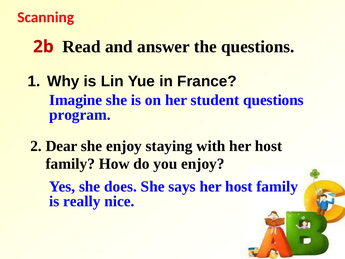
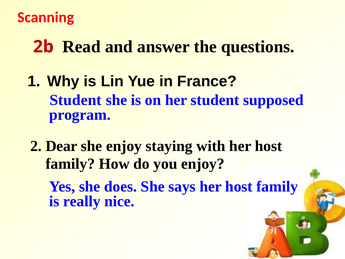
Imagine: Imagine -> Student (76, 100)
student questions: questions -> supposed (273, 100)
